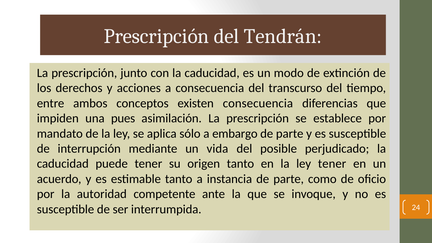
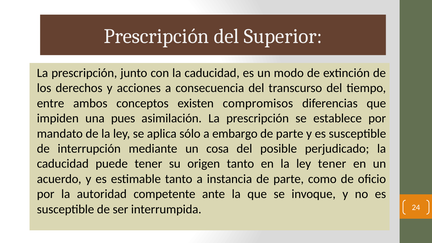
Tendrán: Tendrán -> Superior (283, 36)
existen consecuencia: consecuencia -> compromisos (258, 103)
vida: vida -> cosa (218, 149)
